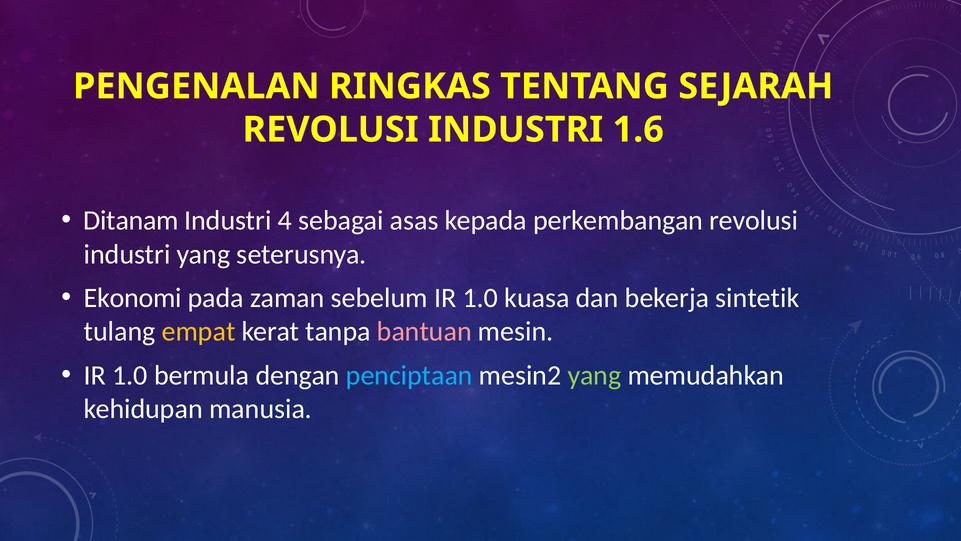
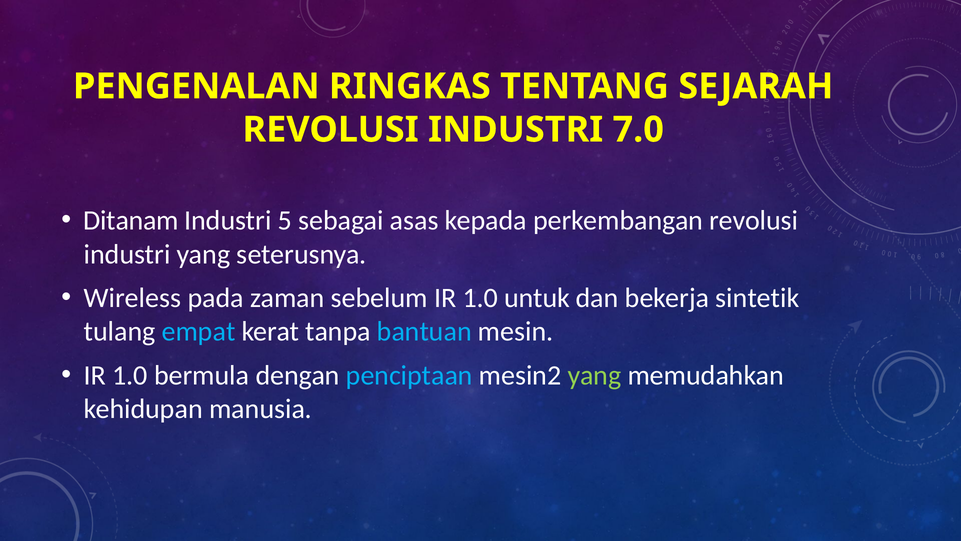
1.6: 1.6 -> 7.0 (638, 130)
4: 4 -> 5 (285, 220)
Ekonomi: Ekonomi -> Wireless (133, 298)
kuasa: kuasa -> untuk (537, 298)
empat colour: yellow -> light blue (199, 331)
bantuan colour: pink -> light blue (424, 331)
